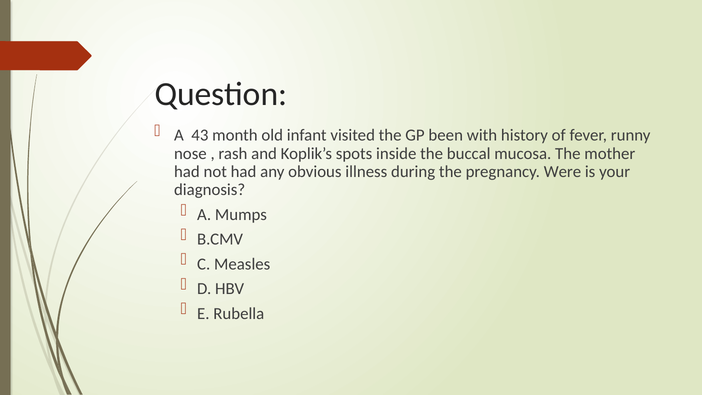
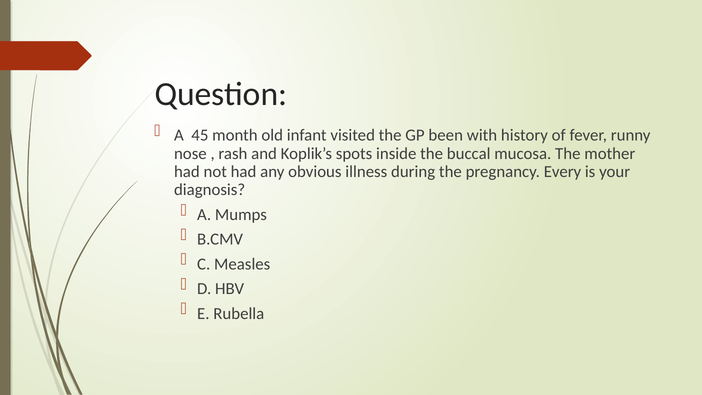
43: 43 -> 45 (200, 135)
Were: Were -> Every (562, 172)
